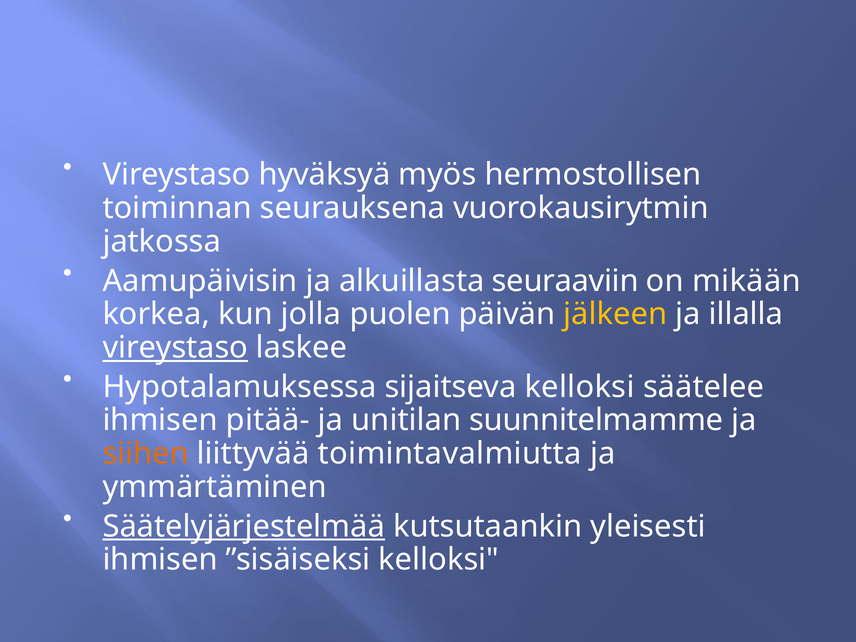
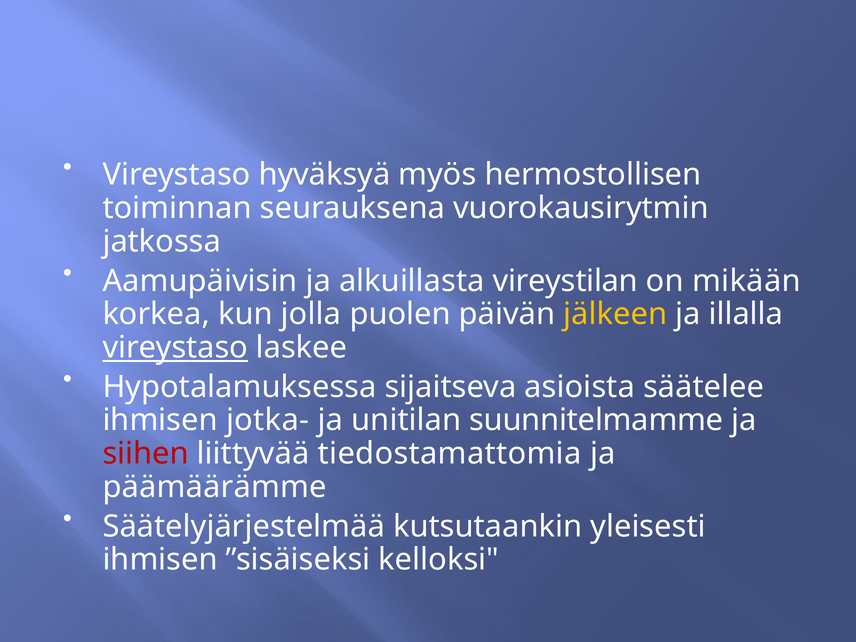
seuraaviin: seuraaviin -> vireystilan (565, 281)
sijaitseva kelloksi: kelloksi -> asioista (580, 387)
pitää-: pitää- -> jotka- (268, 420)
siihen colour: orange -> red (146, 454)
toimintavalmiutta: toimintavalmiutta -> tiedostamattomia (450, 454)
ymmärtäminen: ymmärtäminen -> päämäärämme (215, 487)
Säätelyjärjestelmää underline: present -> none (244, 526)
